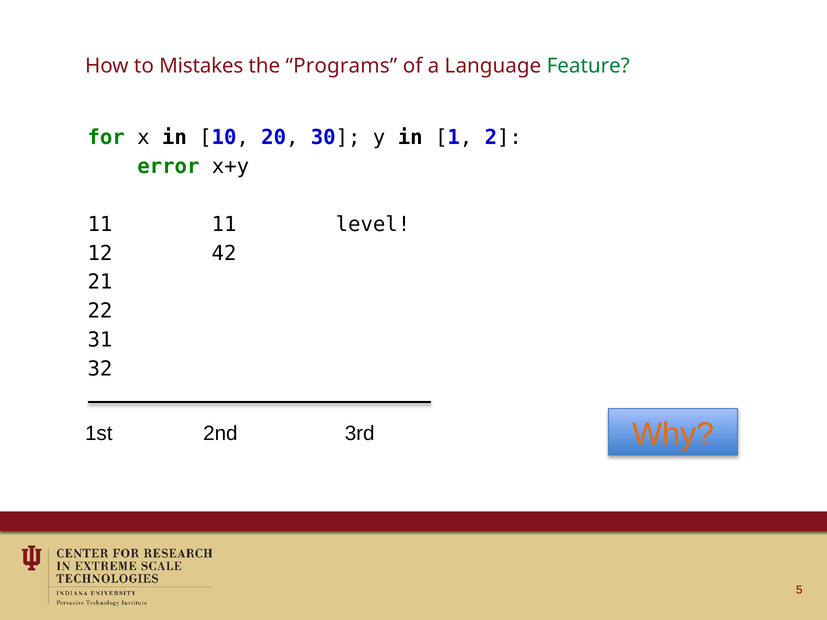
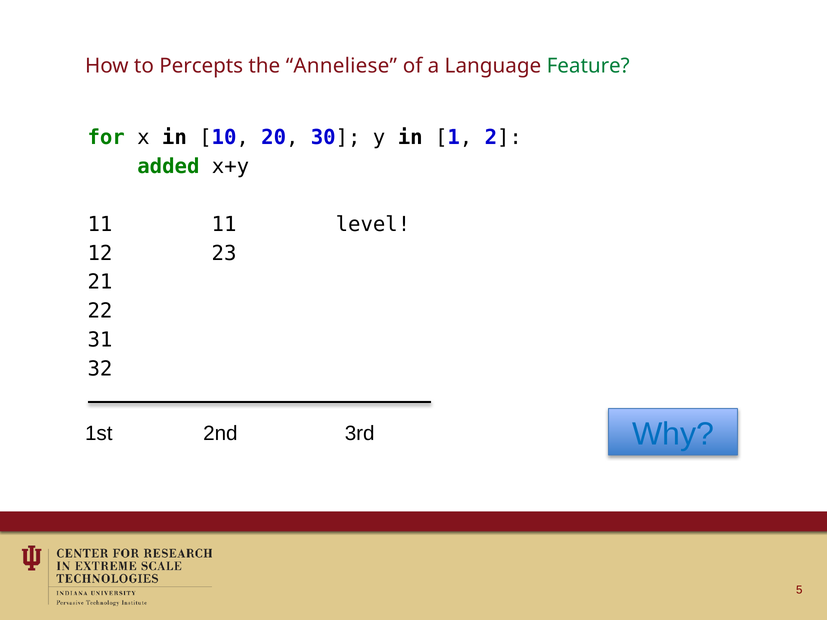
Mistakes: Mistakes -> Percepts (201, 66)
Programs: Programs -> Anneliese (341, 66)
error: error -> added (168, 166)
42: 42 -> 23 (224, 253)
Why colour: orange -> blue (673, 434)
